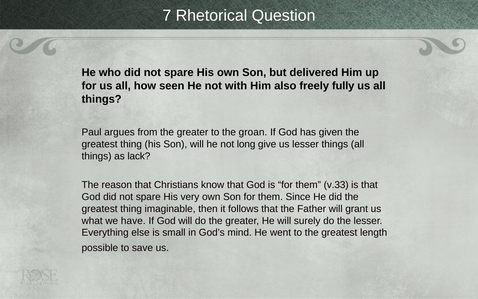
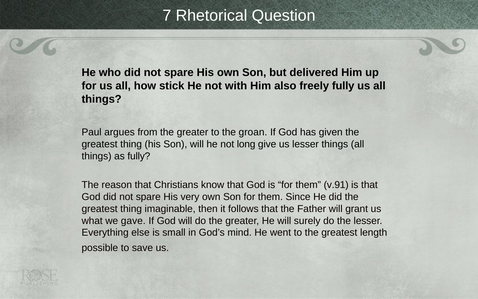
seen: seen -> stick (172, 86)
as lack: lack -> fully (139, 156)
v.33: v.33 -> v.91 (336, 185)
have: have -> gave (133, 221)
